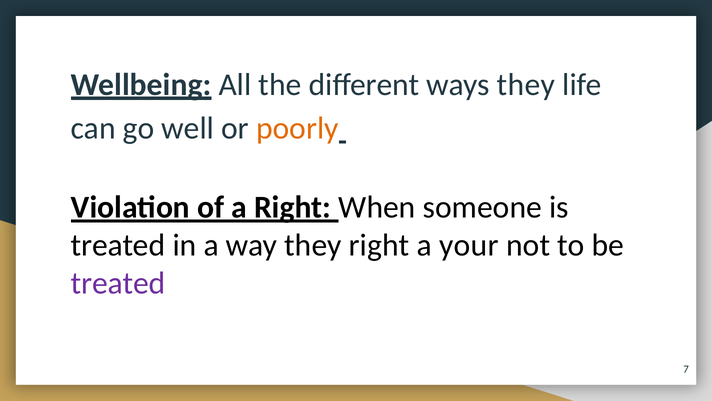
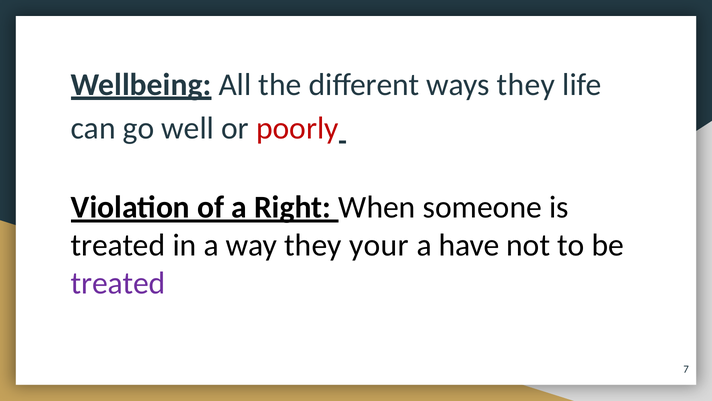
poorly colour: orange -> red (297, 128)
they right: right -> your (379, 245)
your: your -> have (469, 245)
